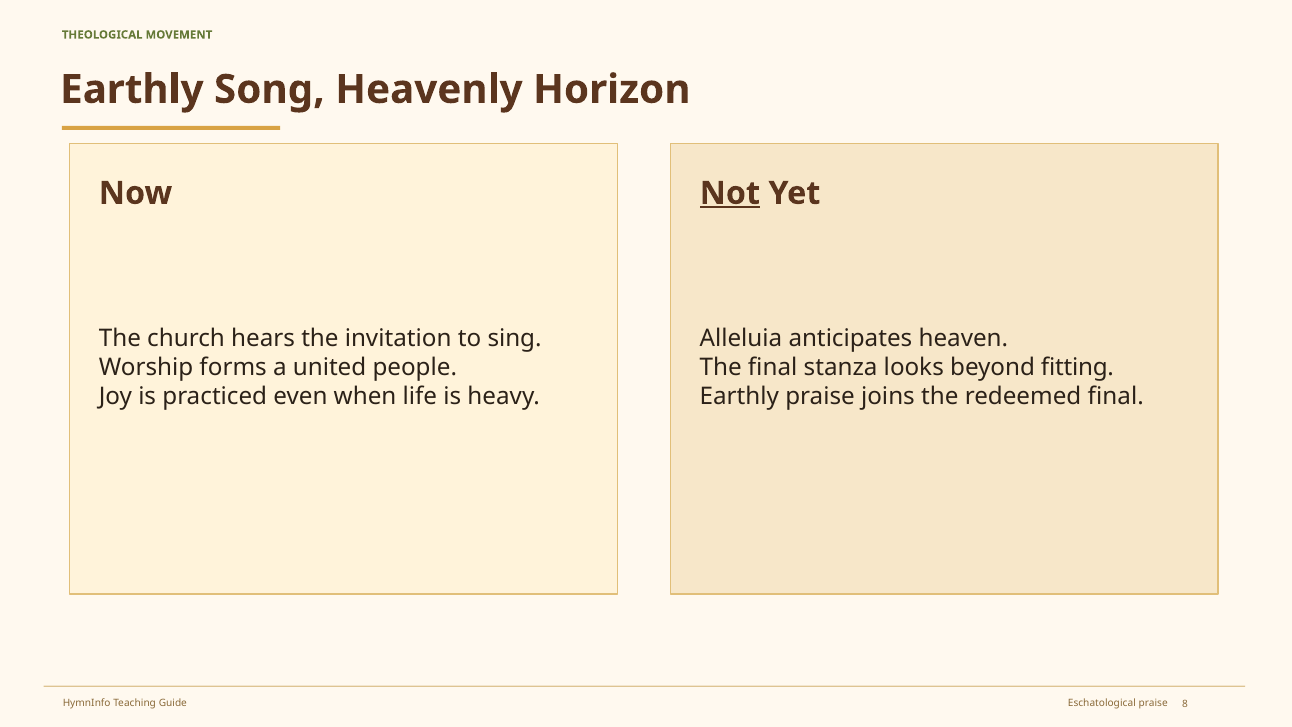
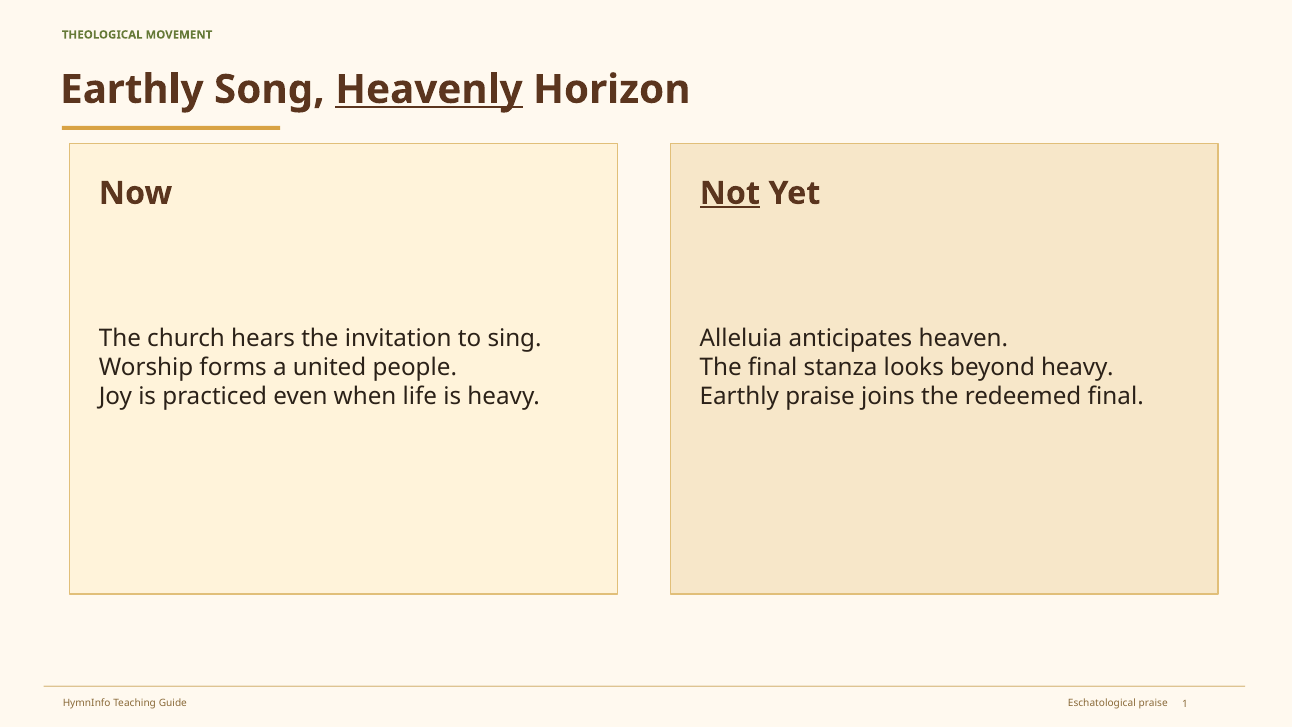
Heavenly underline: none -> present (429, 90)
beyond fitting: fitting -> heavy (1077, 367)
8: 8 -> 1 (1185, 704)
